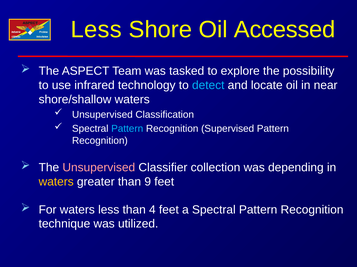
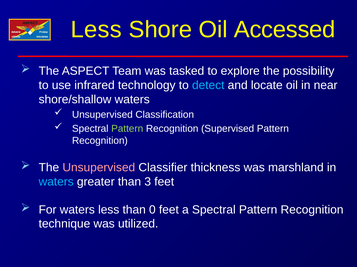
Pattern colour: light blue -> light green (127, 129)
collection: collection -> thickness (216, 168)
depending: depending -> marshland (296, 168)
waters colour: yellow -> light blue (56, 182)
9: 9 -> 3 (148, 182)
4: 4 -> 0 (152, 210)
